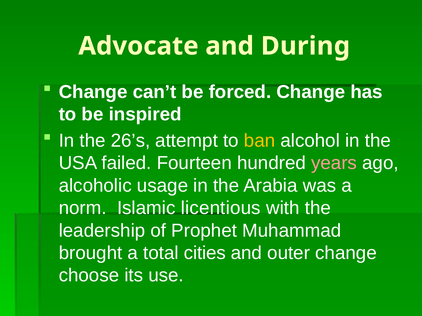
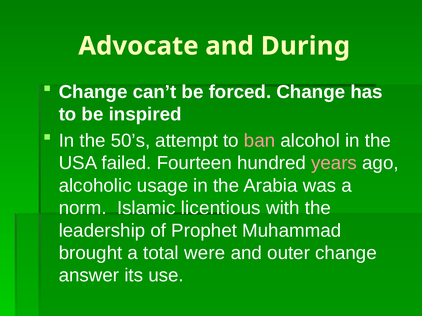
26’s: 26’s -> 50’s (131, 141)
ban colour: yellow -> pink (260, 141)
cities: cities -> were (205, 253)
choose: choose -> answer (89, 276)
